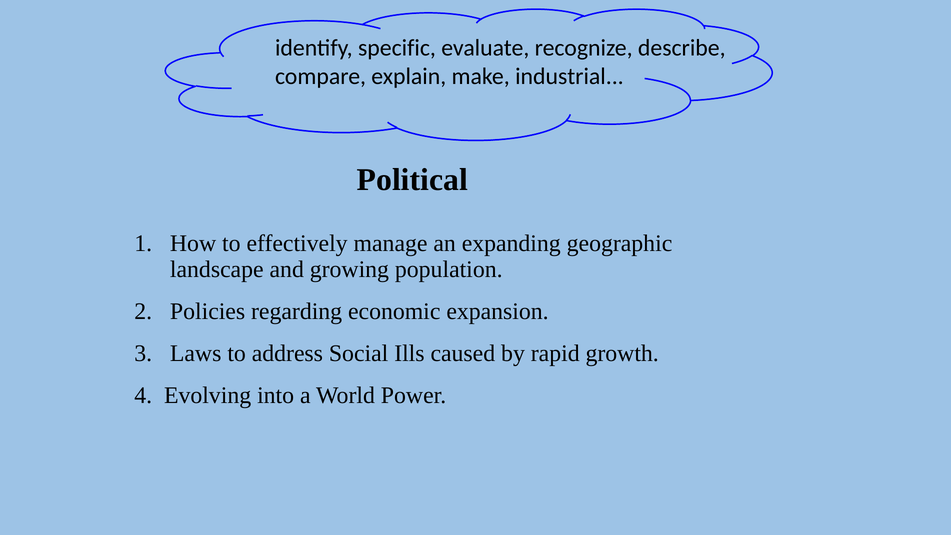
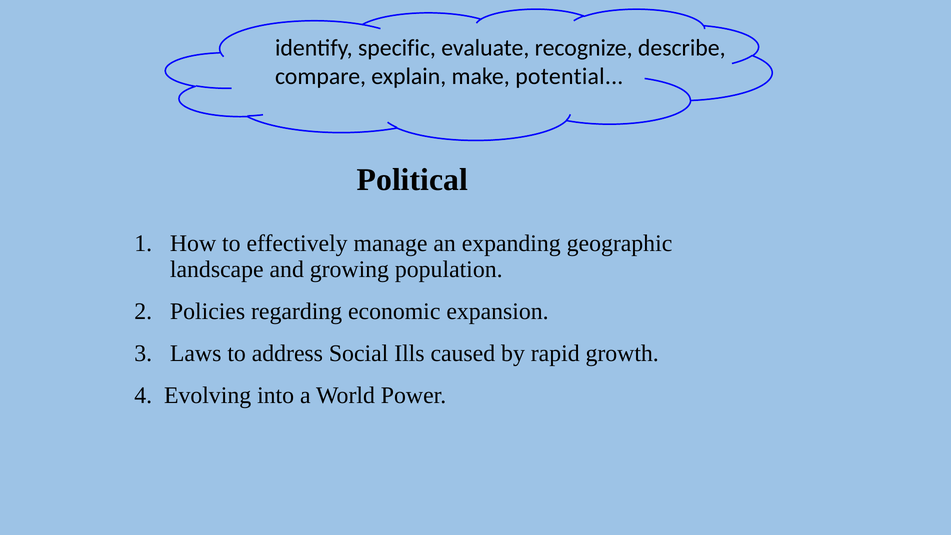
industrial: industrial -> potential (569, 76)
